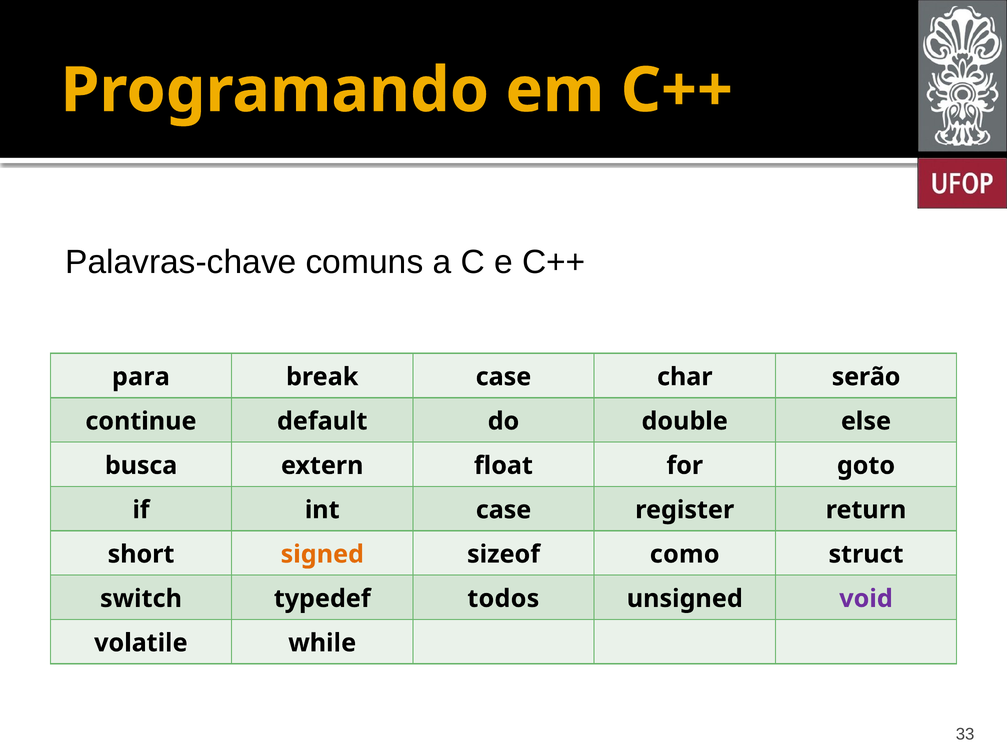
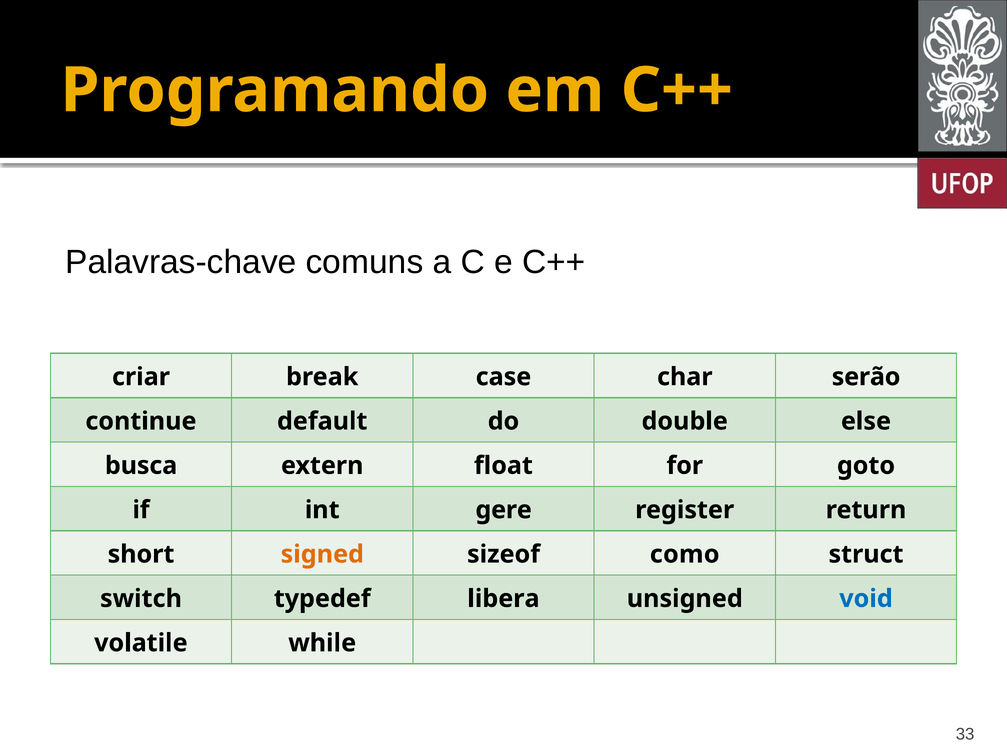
para: para -> criar (141, 377)
int case: case -> gere (504, 510)
todos: todos -> libera (503, 599)
void colour: purple -> blue (866, 599)
